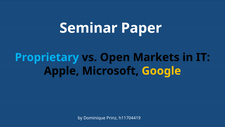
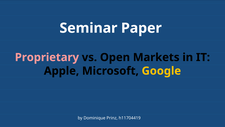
Proprietary colour: light blue -> pink (47, 57)
